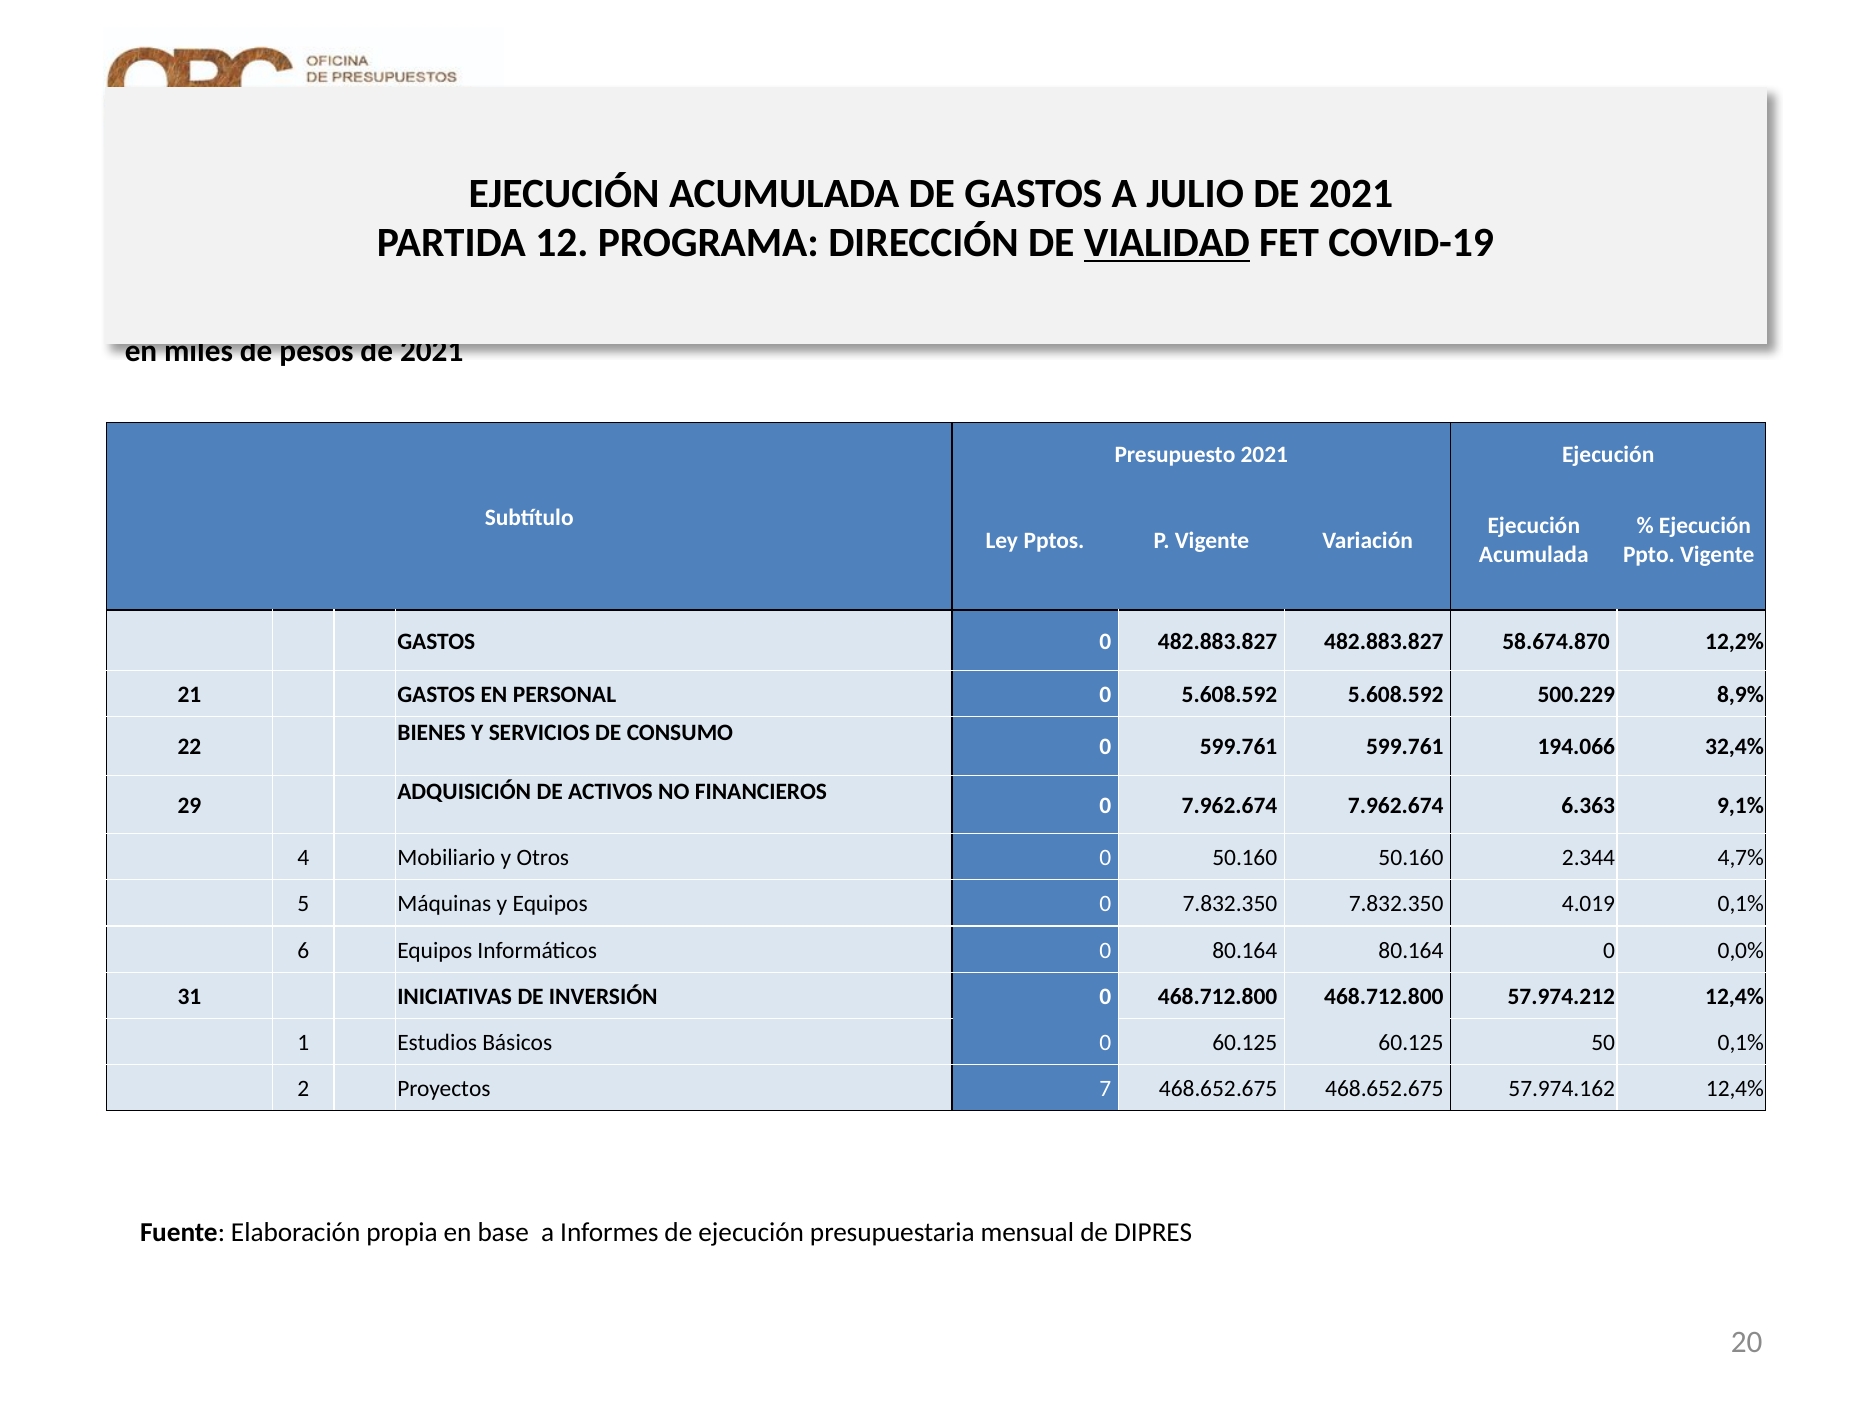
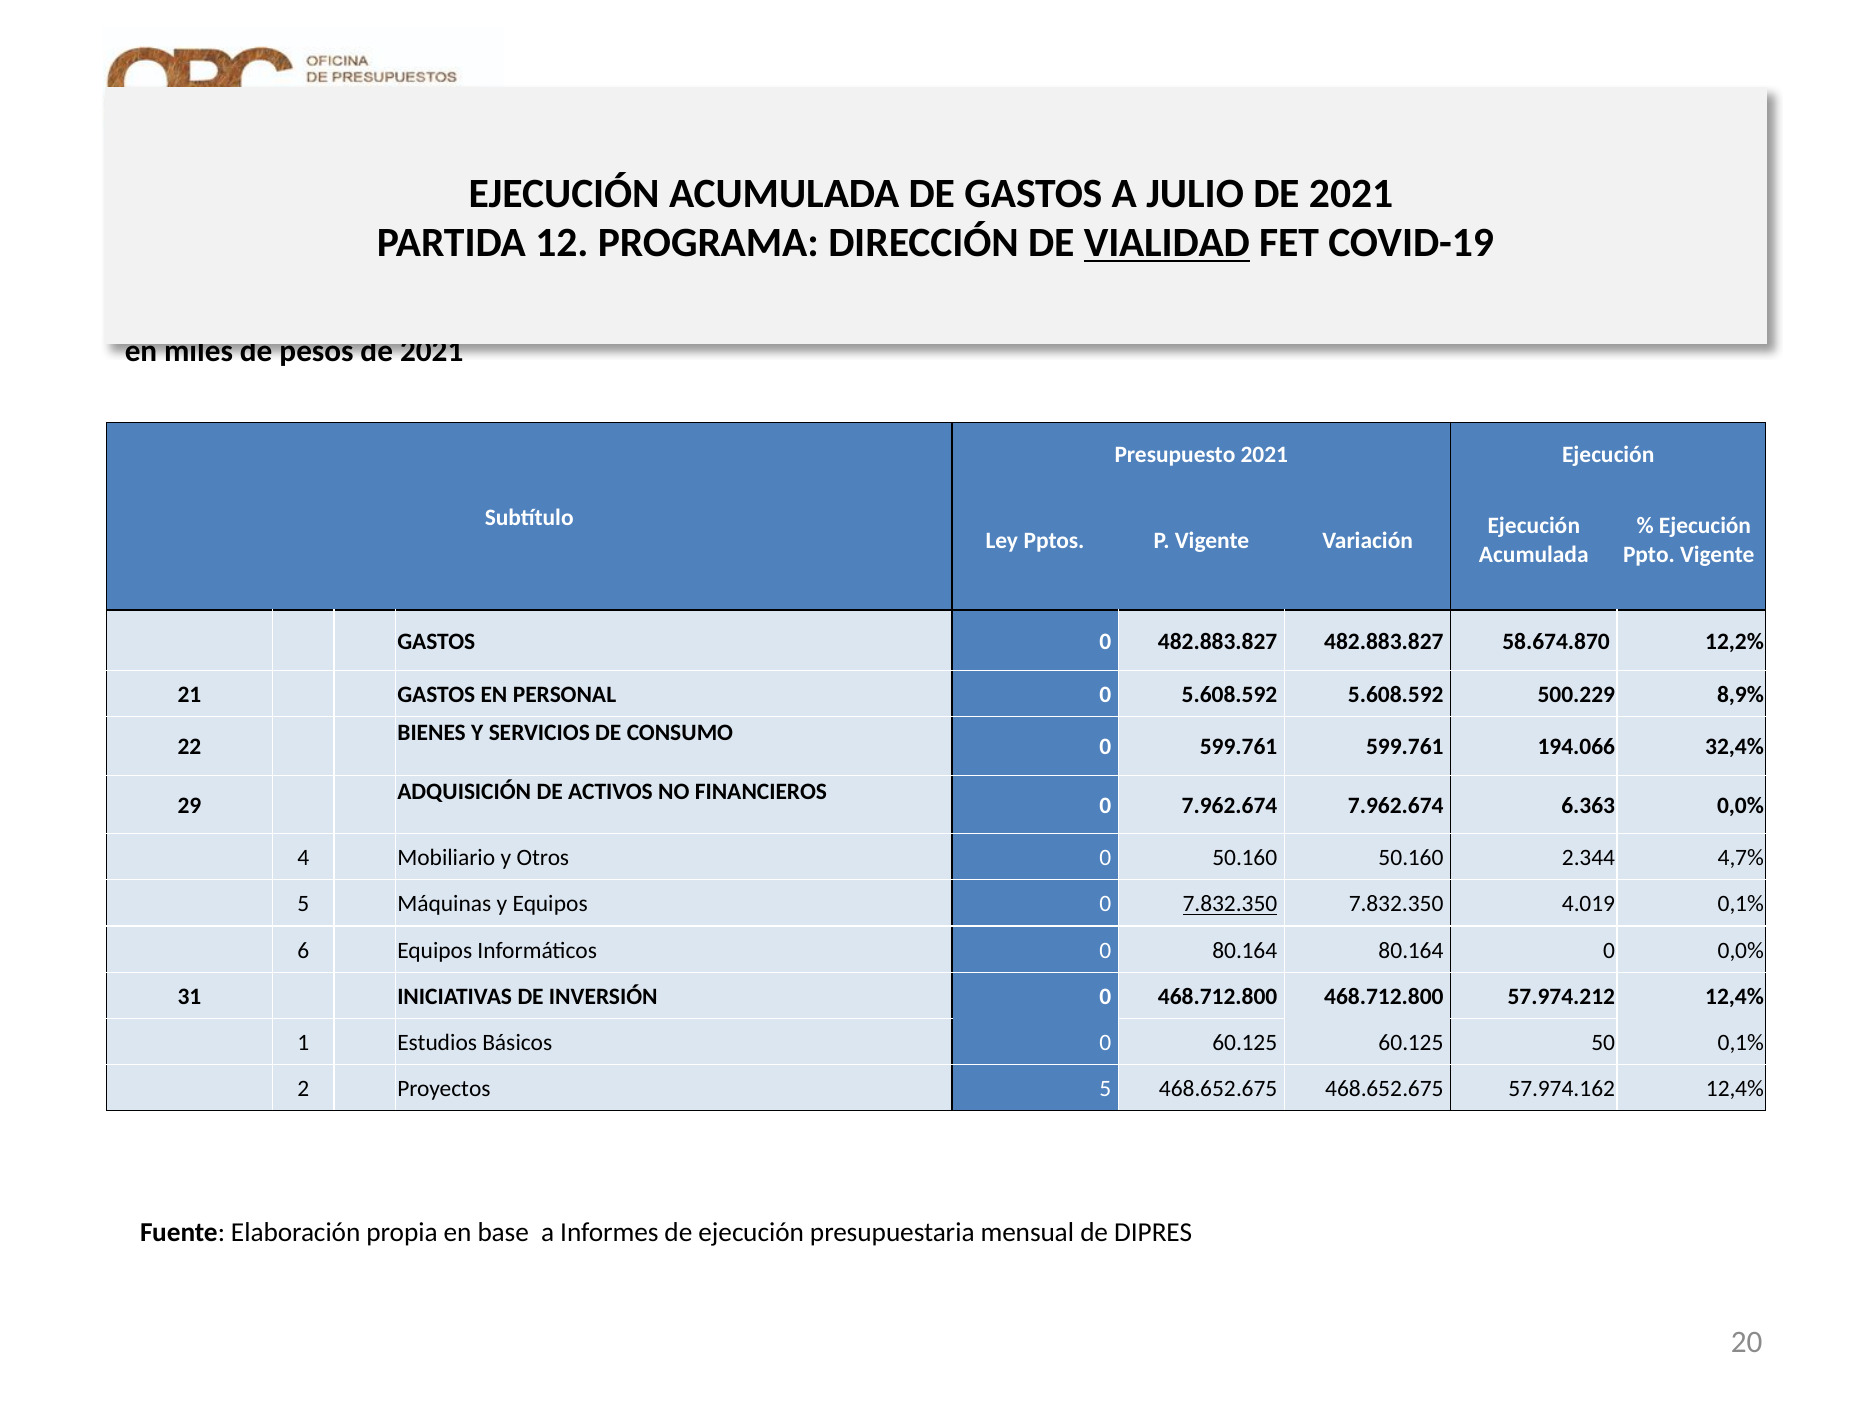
6.363 9,1%: 9,1% -> 0,0% (1741, 806)
7.832.350 underline: none -> present (1230, 904)
Proyectos 7: 7 -> 5 (1105, 1089)
